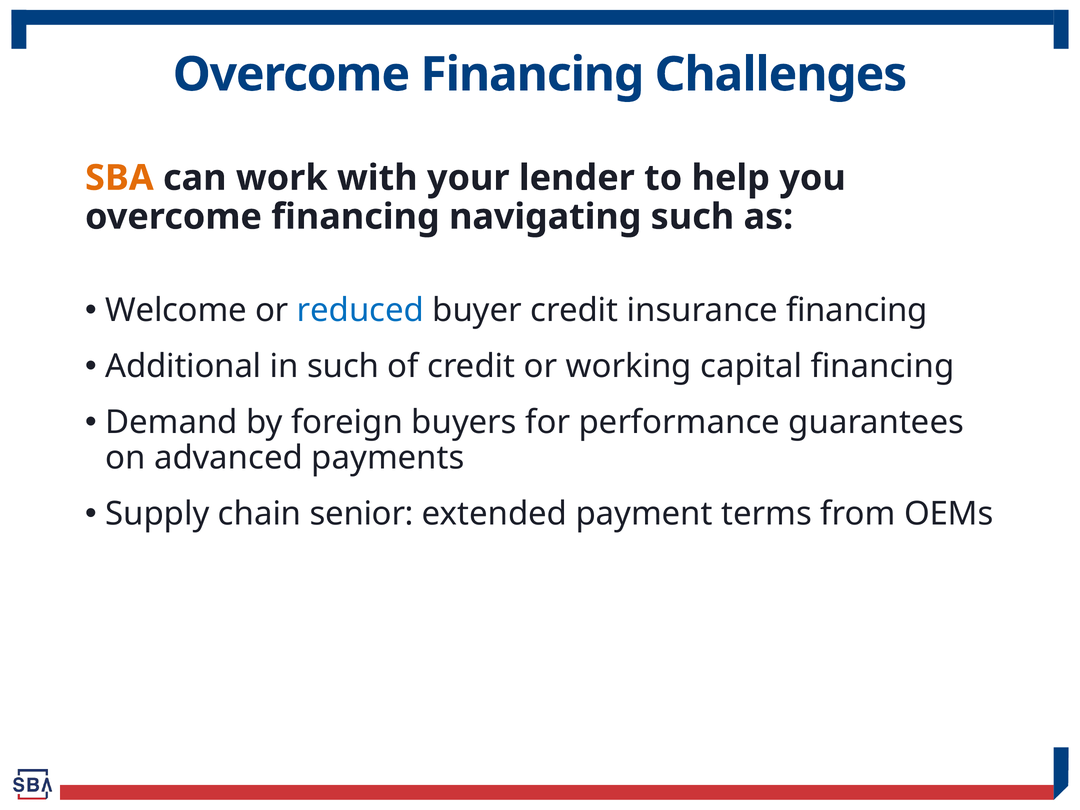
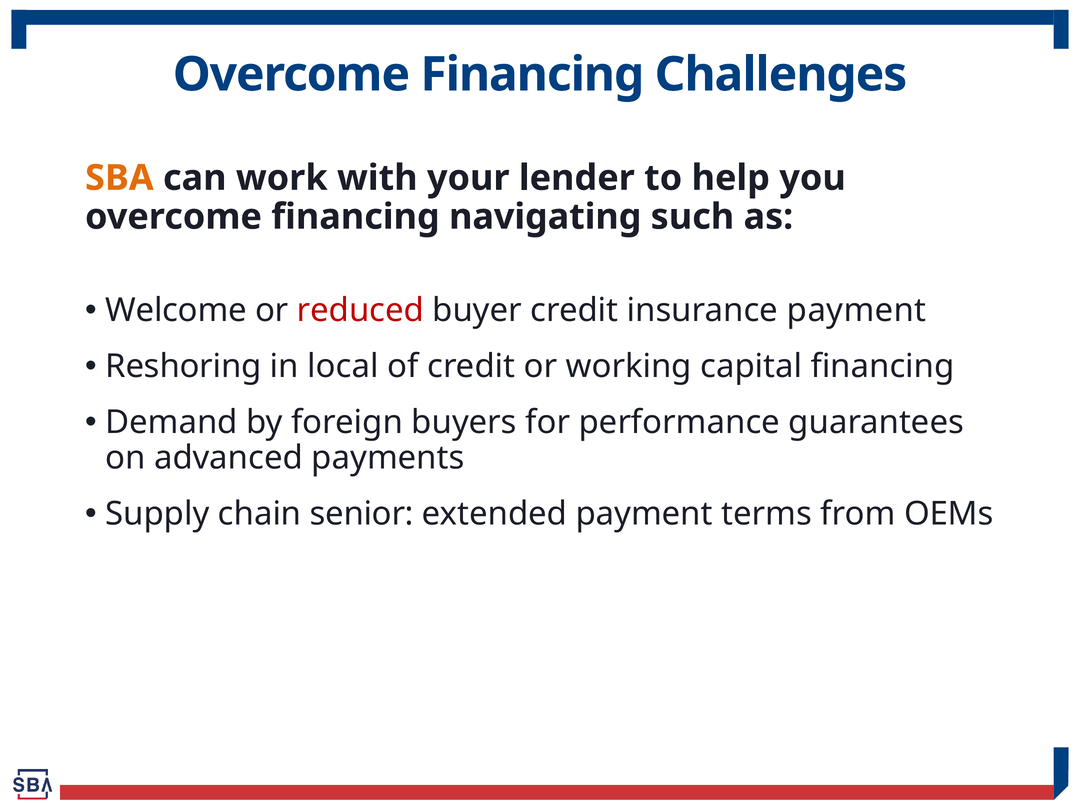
reduced colour: blue -> red (360, 311)
insurance financing: financing -> payment (857, 311)
Additional: Additional -> Reshoring (183, 367)
in such: such -> local (343, 367)
